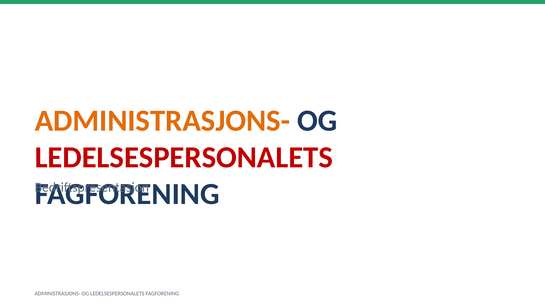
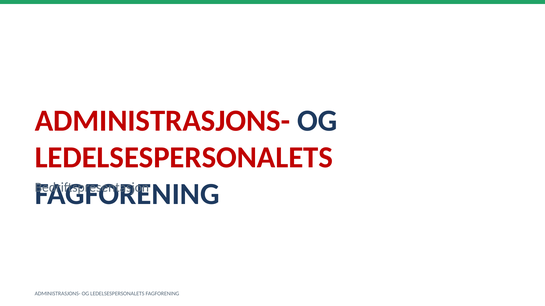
ADMINISTRASJONS- colour: orange -> red (162, 121)
